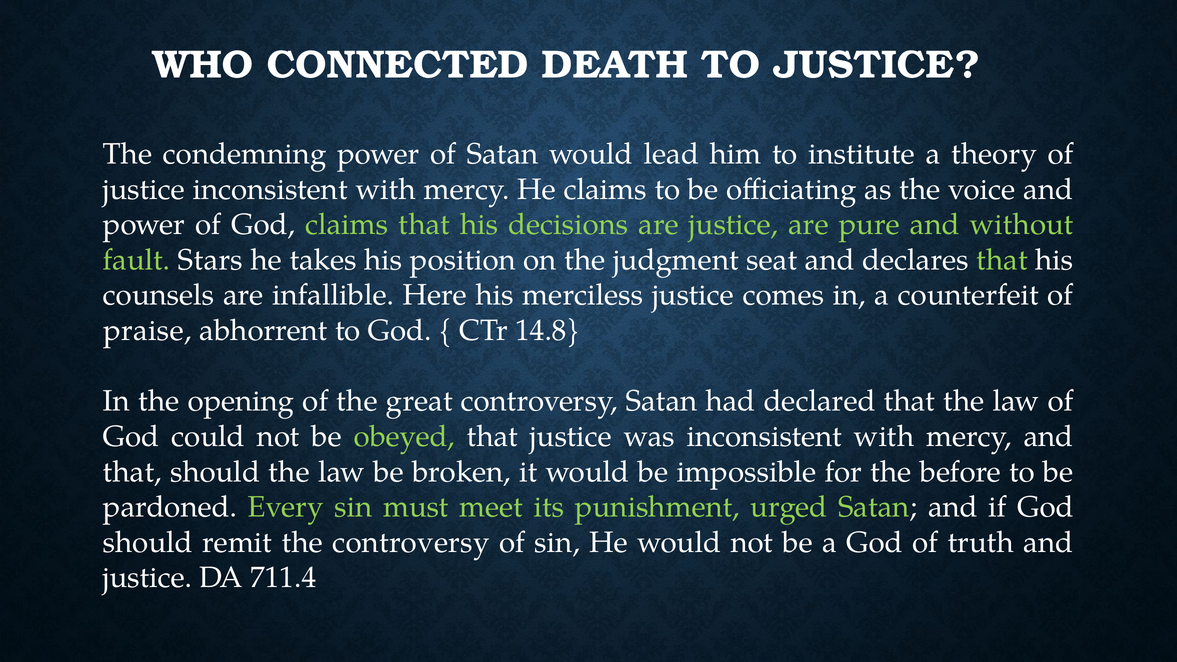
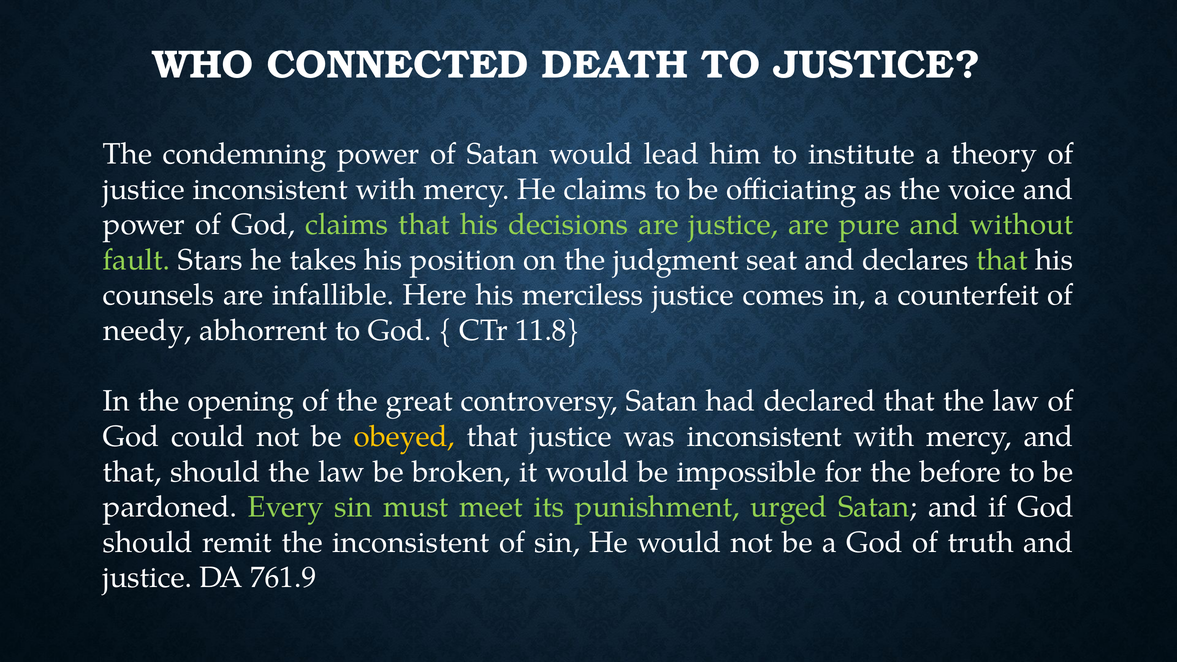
praise: praise -> needy (147, 331)
14.8: 14.8 -> 11.8 (547, 331)
obeyed colour: light green -> yellow (404, 437)
the controversy: controversy -> inconsistent (411, 542)
711.4: 711.4 -> 761.9 (283, 578)
